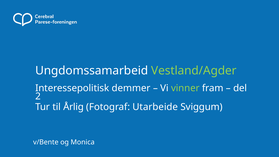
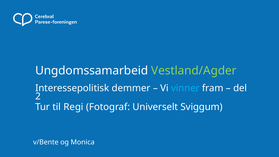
vinner colour: light green -> light blue (185, 88)
Årlig: Årlig -> Regi (73, 107)
Utarbeide: Utarbeide -> Universelt (155, 107)
